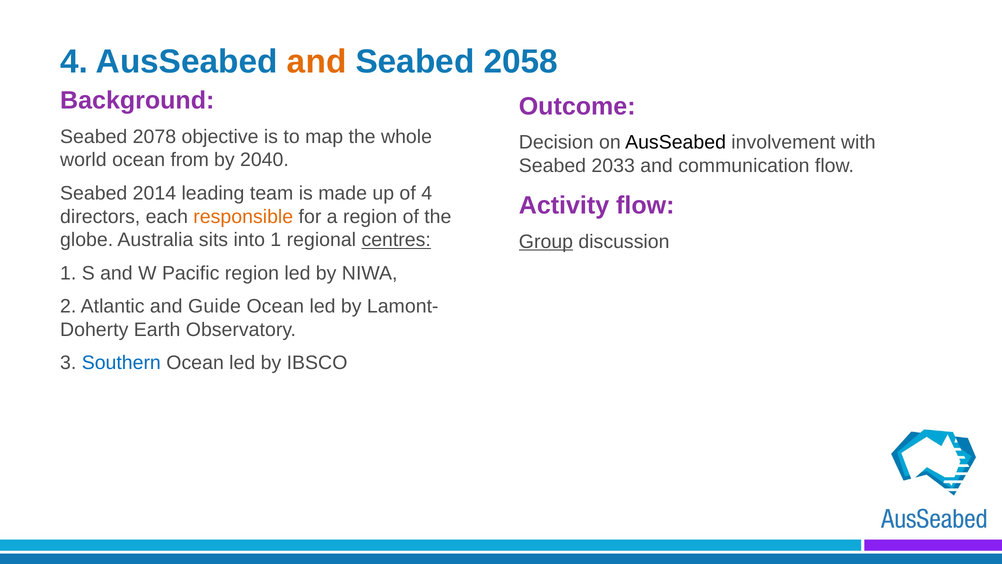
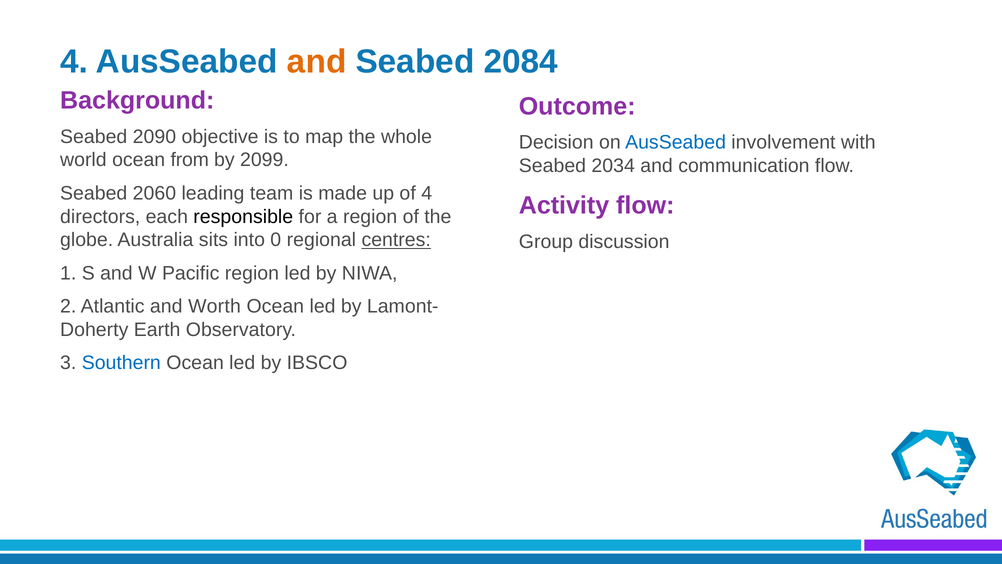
2058: 2058 -> 2084 (521, 62)
2078: 2078 -> 2090 (154, 137)
AusSeabed colour: black -> blue (676, 142)
2040: 2040 -> 2099 (264, 160)
2033: 2033 -> 2034 (613, 166)
2014: 2014 -> 2060 (154, 193)
responsible colour: orange -> black (243, 216)
into 1: 1 -> 0 (276, 240)
Group underline: present -> none (546, 242)
Guide: Guide -> Worth (215, 306)
